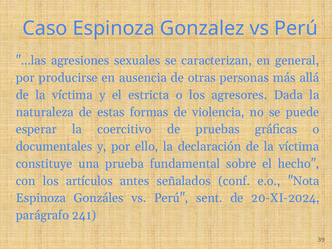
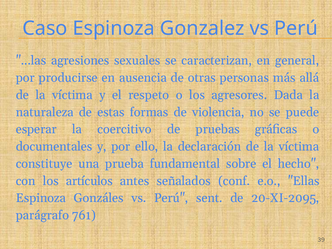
estricta: estricta -> respeto (149, 95)
Nota: Nota -> Ellas (304, 181)
20-XI-2024: 20-XI-2024 -> 20-XI-2095 (285, 198)
241: 241 -> 761 (84, 215)
